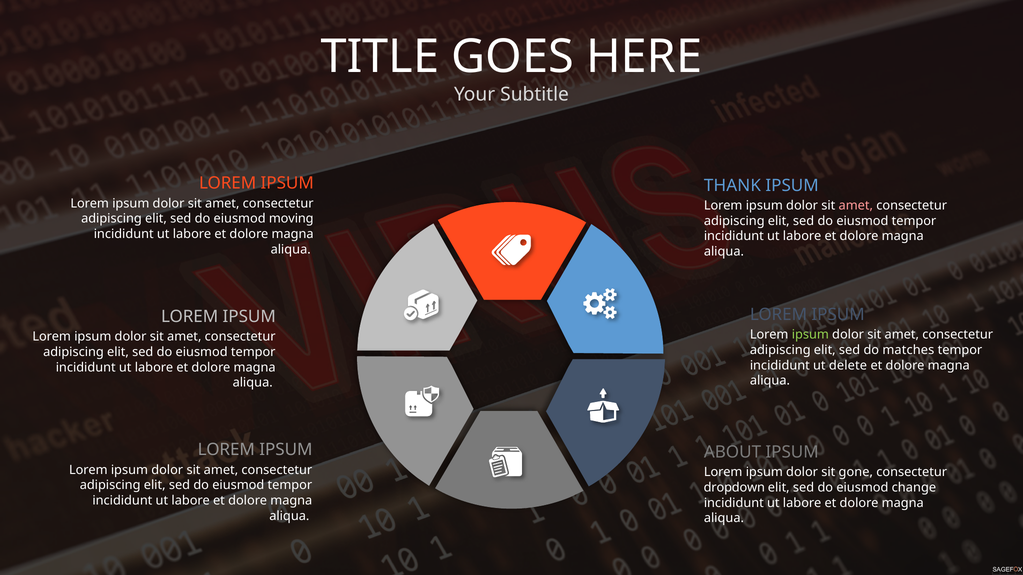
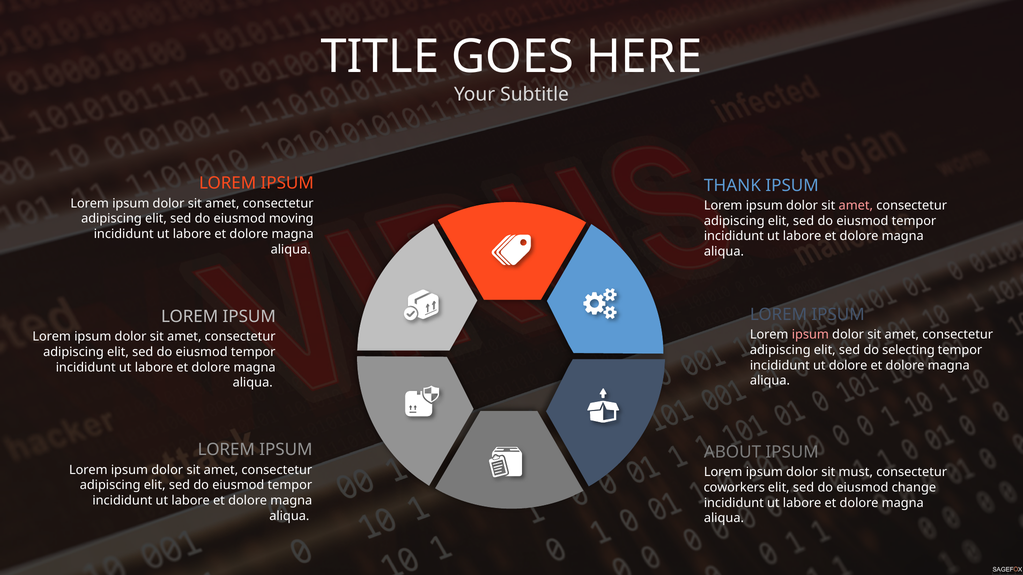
ipsum colour: light green -> pink (810, 335)
matches: matches -> selecting (908, 350)
ut delete: delete -> dolore (848, 366)
gone: gone -> must (856, 473)
dropdown: dropdown -> coworkers (734, 488)
